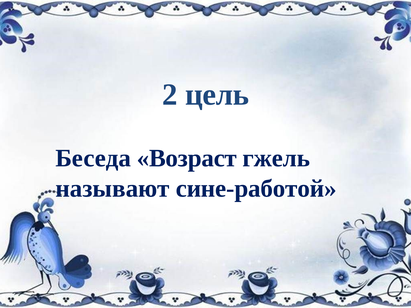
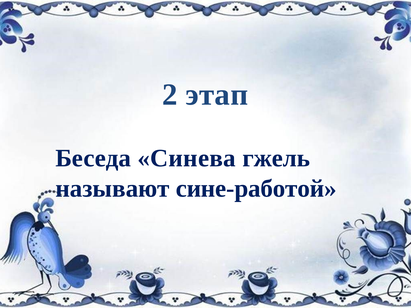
цель: цель -> этап (217, 95)
Возраст: Возраст -> Синева (187, 158)
